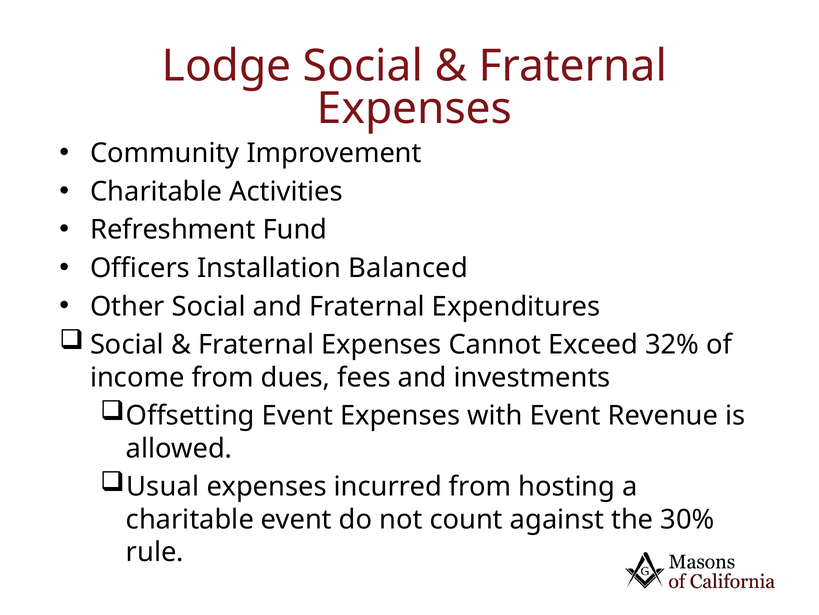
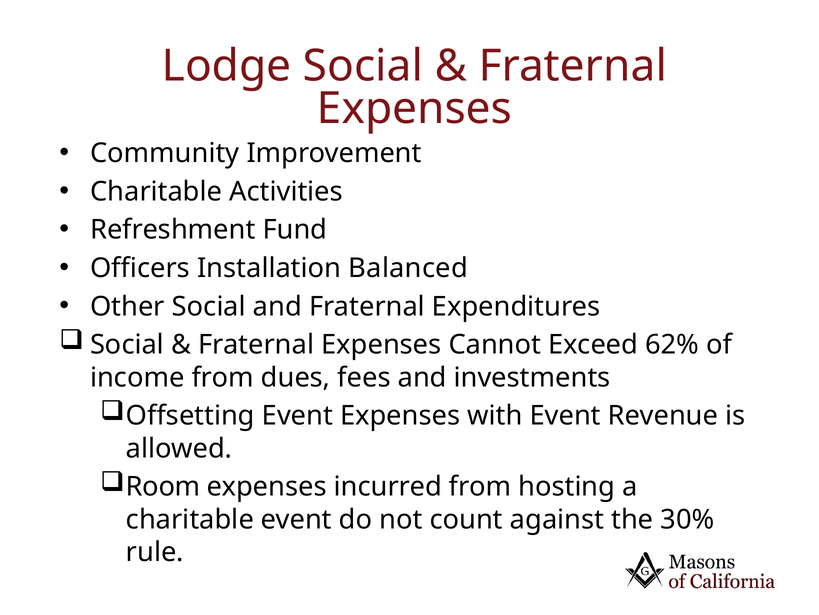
32%: 32% -> 62% (672, 344)
Usual: Usual -> Room (163, 486)
